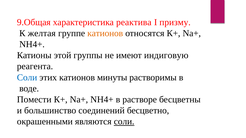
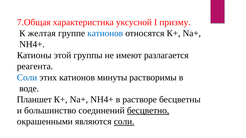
9.Общая: 9.Общая -> 7.Общая (34, 22)
реактива: реактива -> уксусной (134, 22)
катионов colour: orange -> blue (105, 33)
индиговую: индиговую -> разлагается (166, 55)
Помести: Помести -> Планшет (34, 100)
бесцветно underline: none -> present (148, 111)
